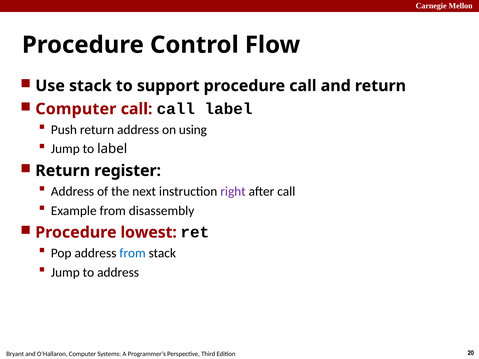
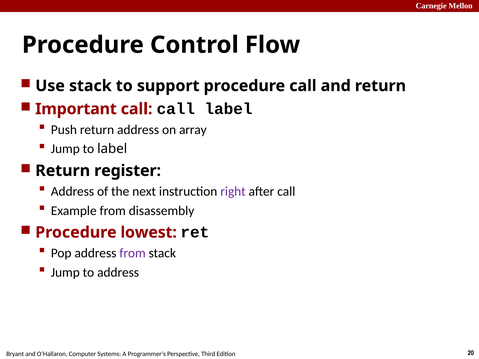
Computer: Computer -> Important (76, 109)
using: using -> array (193, 130)
from colour: blue -> purple (133, 253)
